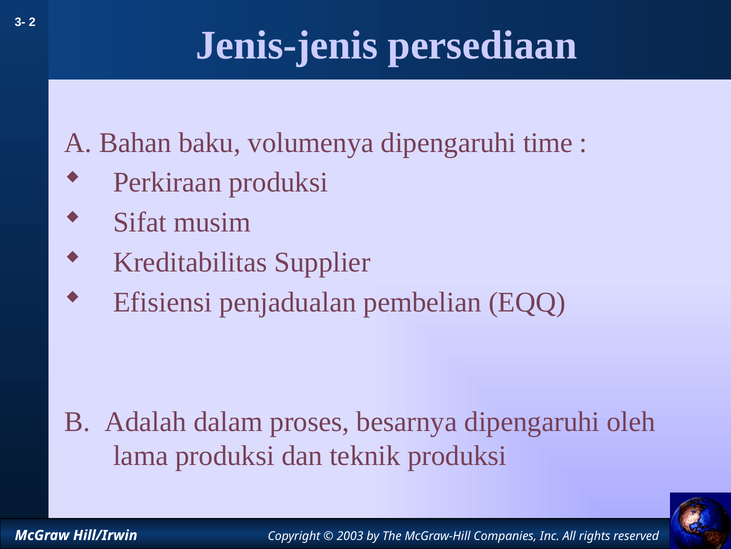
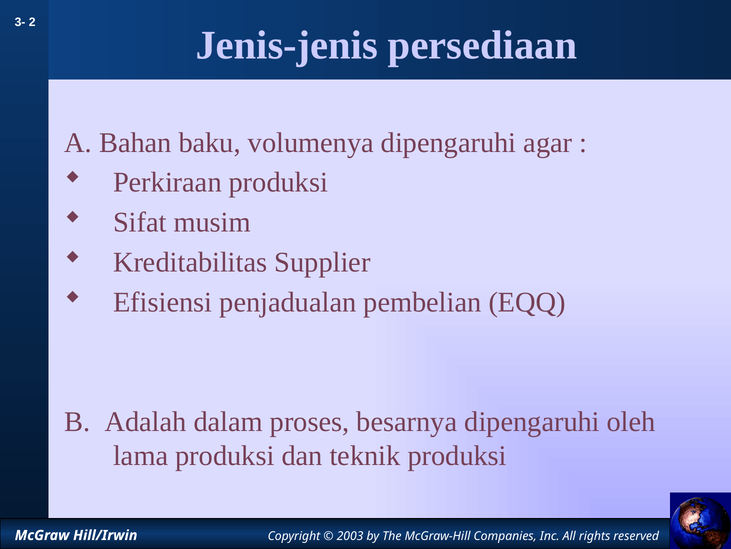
time: time -> agar (548, 142)
